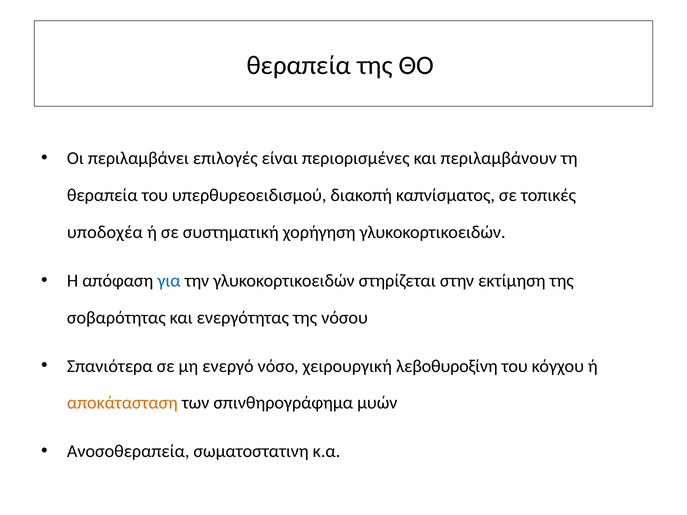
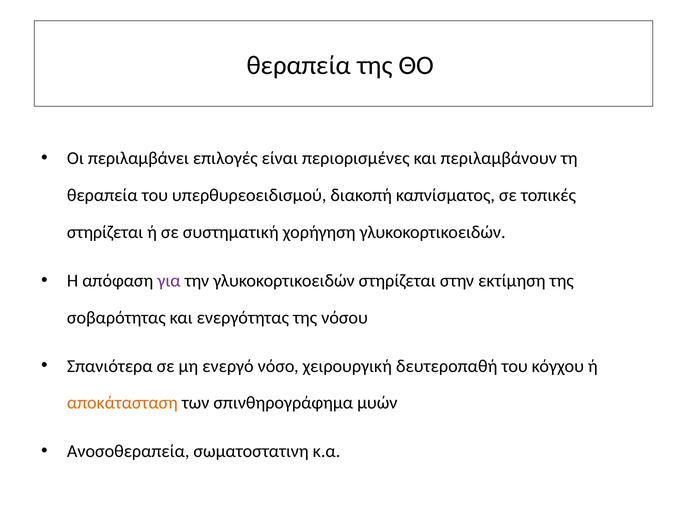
υποδοχέα: υποδοχέα -> στηρίζεται (105, 232)
για colour: blue -> purple (169, 281)
λεβοθυροξίνη: λεβοθυροξίνη -> δευτεροπαθή (447, 366)
